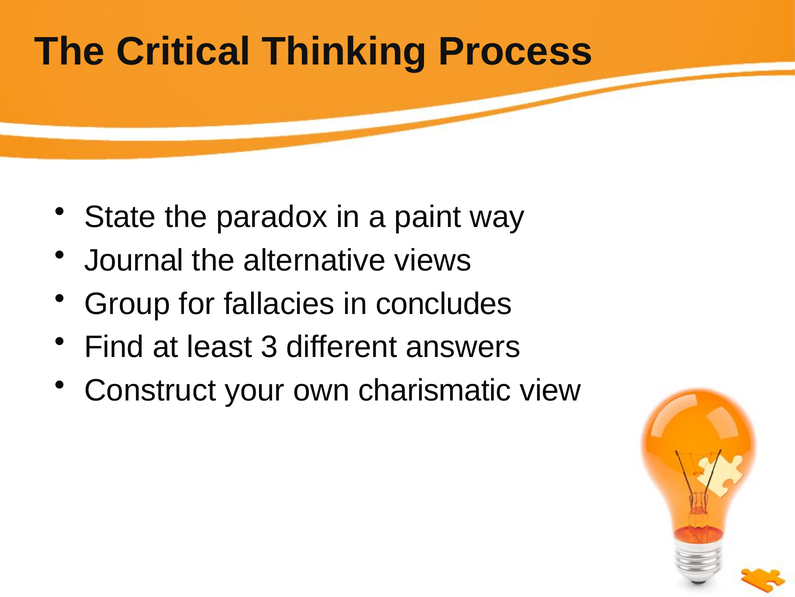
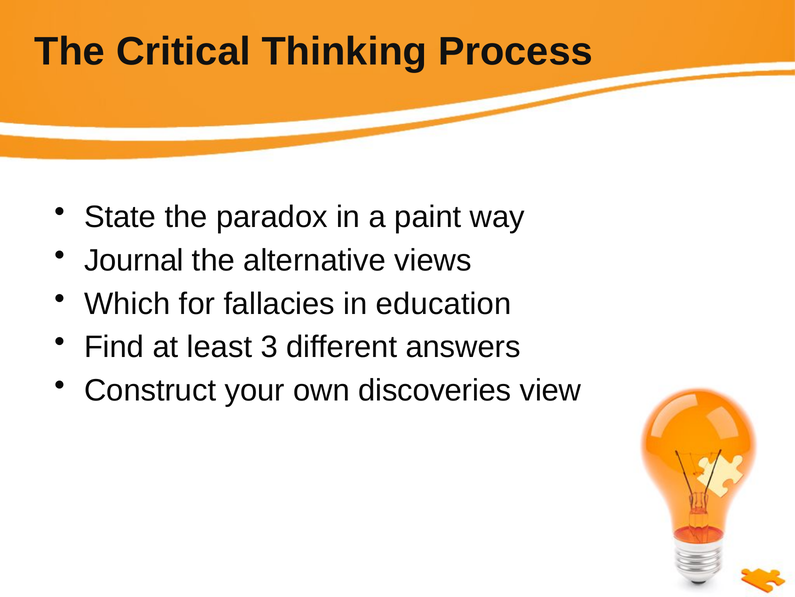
Group: Group -> Which (127, 303)
concludes: concludes -> education (444, 303)
charismatic: charismatic -> discoveries (435, 390)
